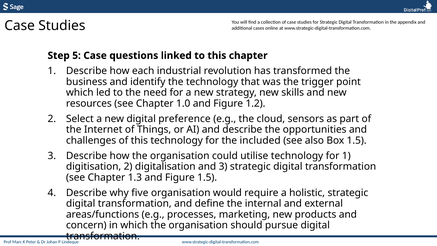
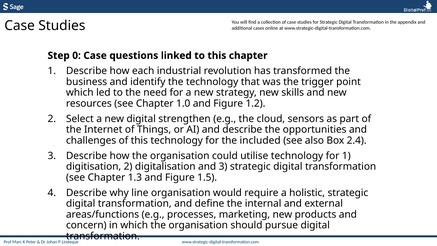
5: 5 -> 0 (77, 56)
preference: preference -> strengthen (185, 119)
Box 1.5: 1.5 -> 2.4 (357, 140)
five: five -> line (140, 193)
